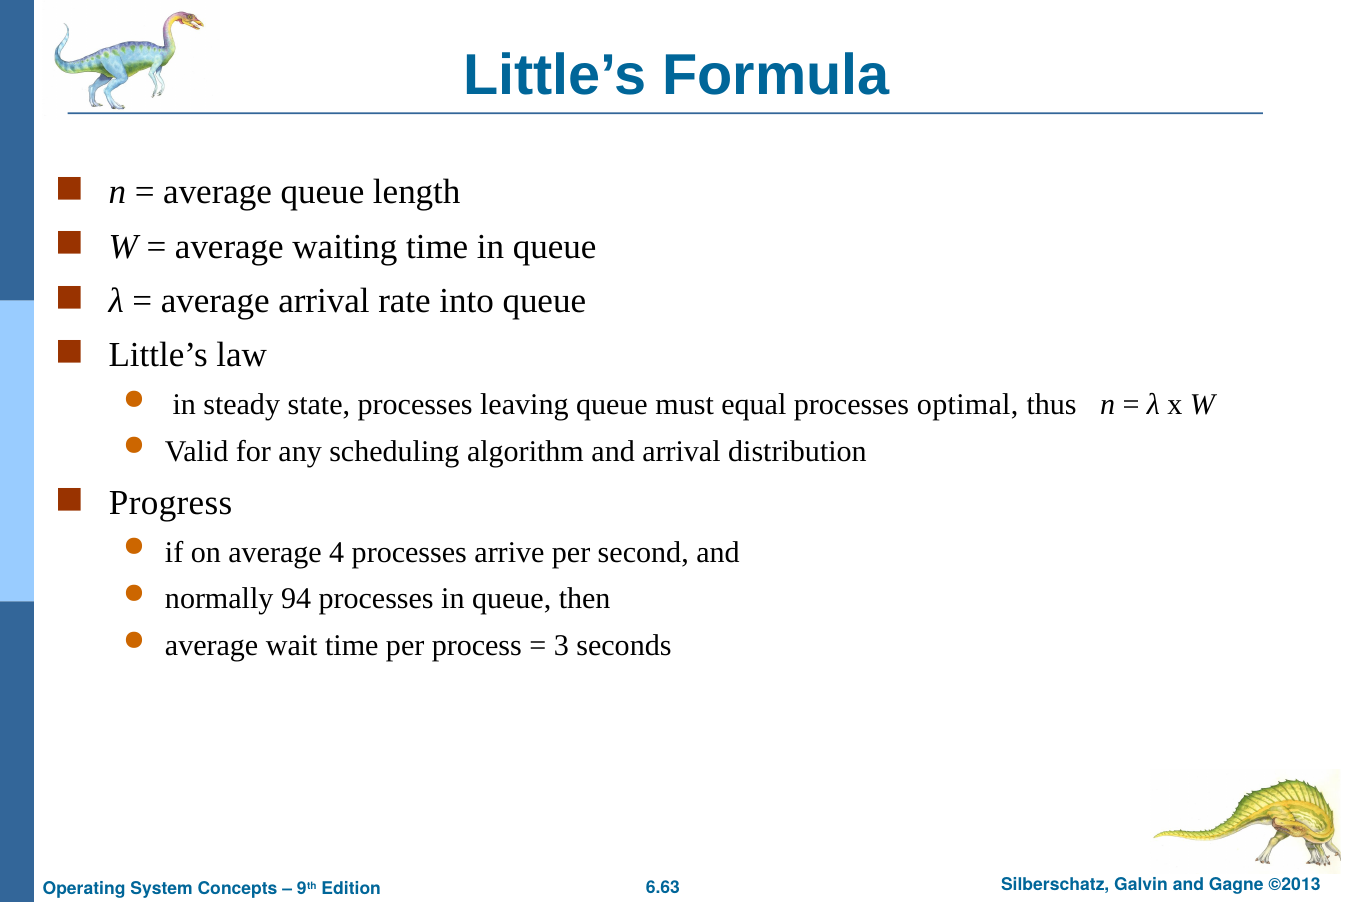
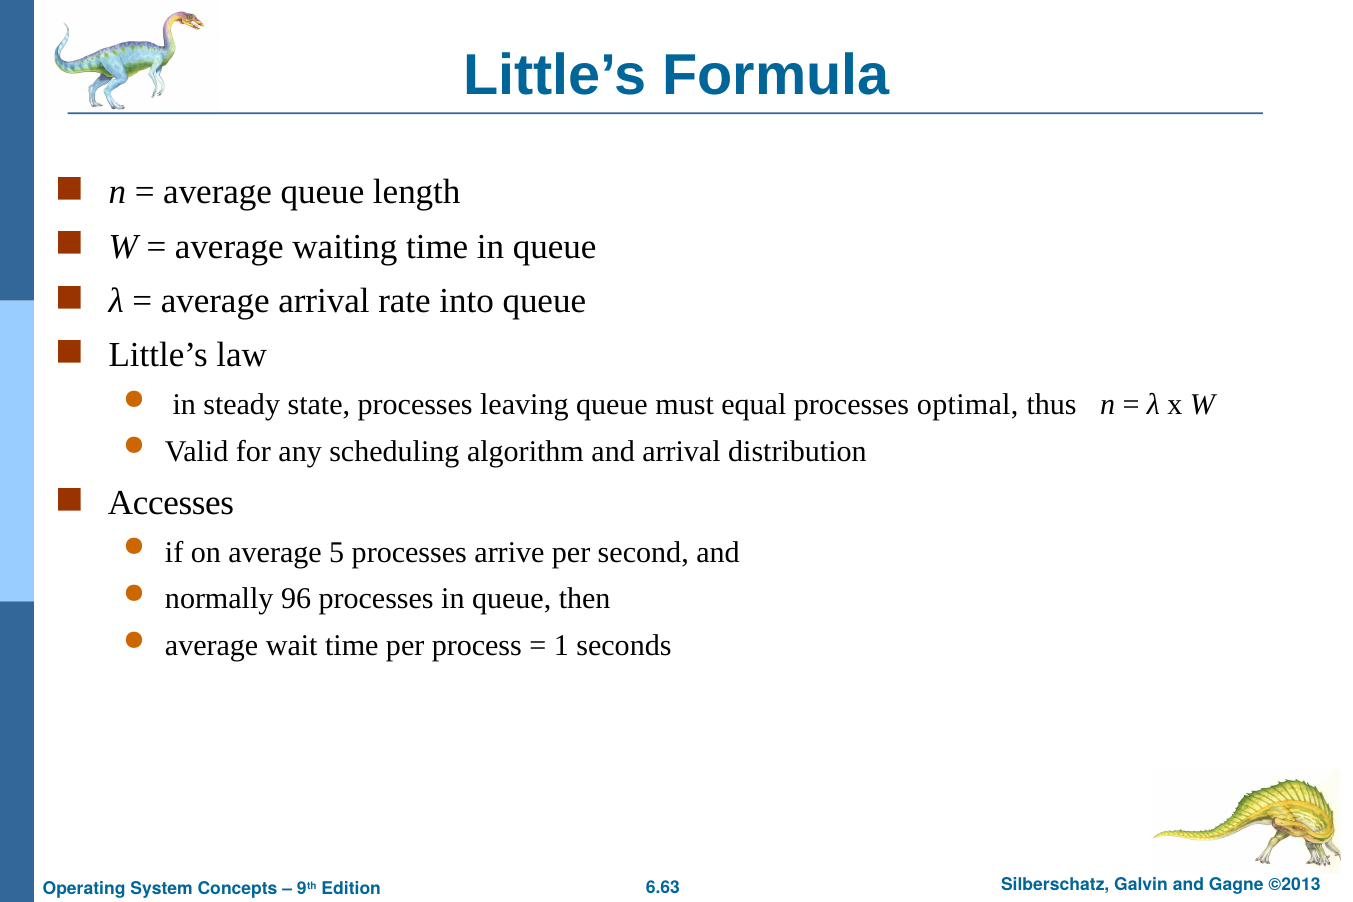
Progress: Progress -> Accesses (171, 503)
4: 4 -> 5 (337, 552)
94: 94 -> 96 (296, 599)
3: 3 -> 1 (561, 645)
